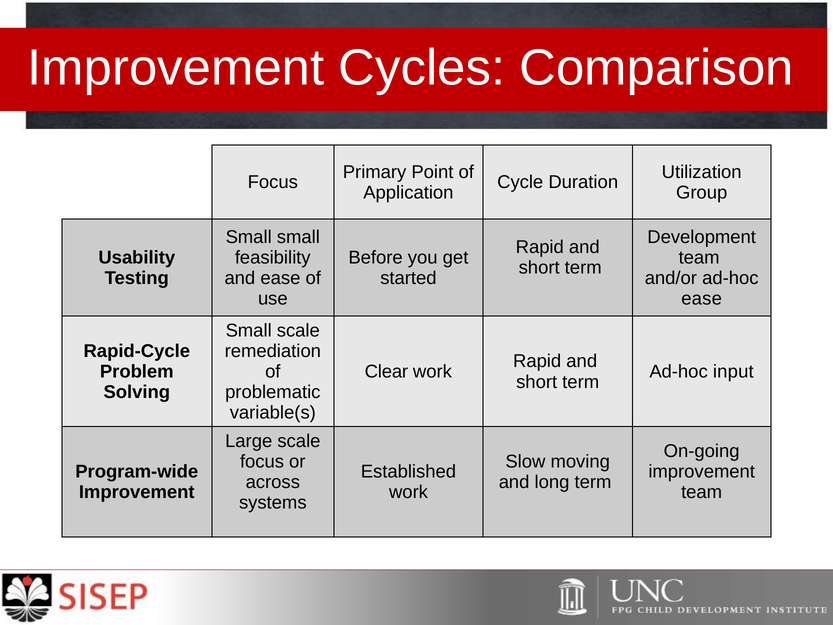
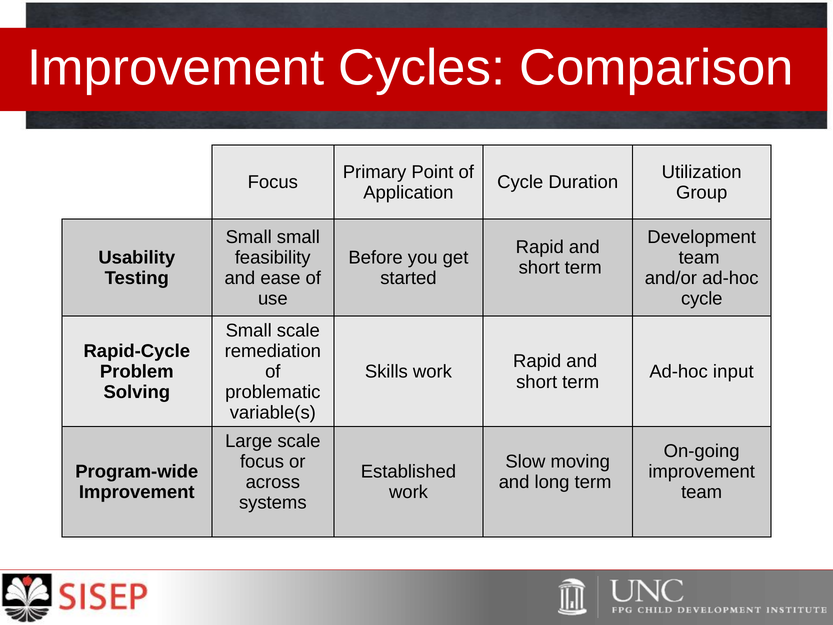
ease: ease -> cycle (702, 299)
Clear: Clear -> Skills (386, 372)
